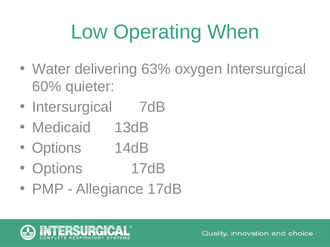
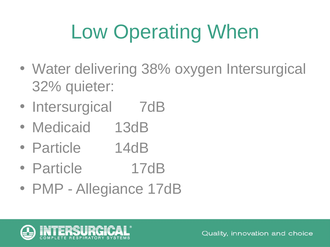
63%: 63% -> 38% (156, 69)
60%: 60% -> 32% (47, 87)
Options: Options -> Particle (57, 148)
Options: Options -> Particle (57, 169)
